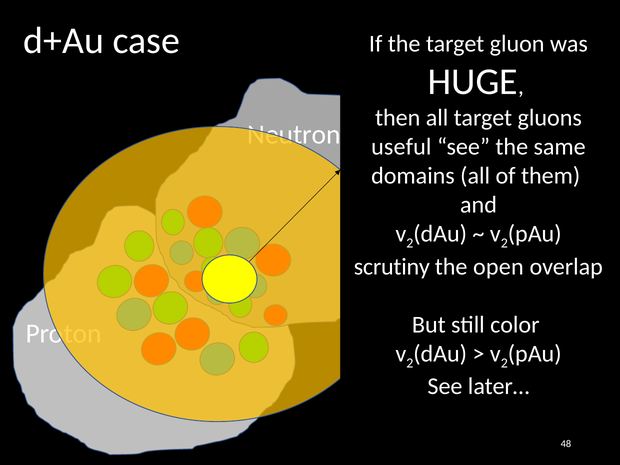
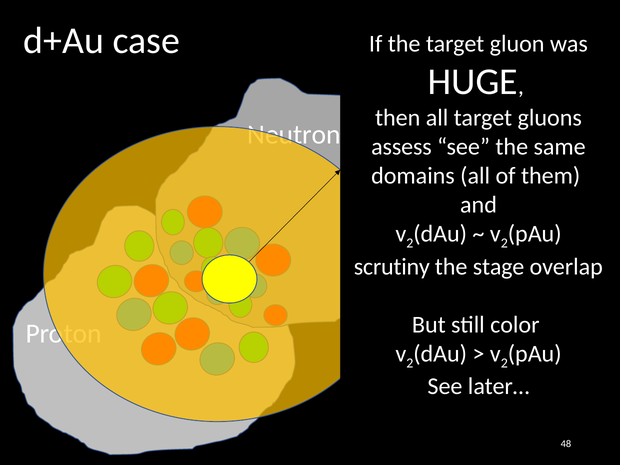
useful: useful -> assess (401, 147)
open: open -> stage (499, 267)
